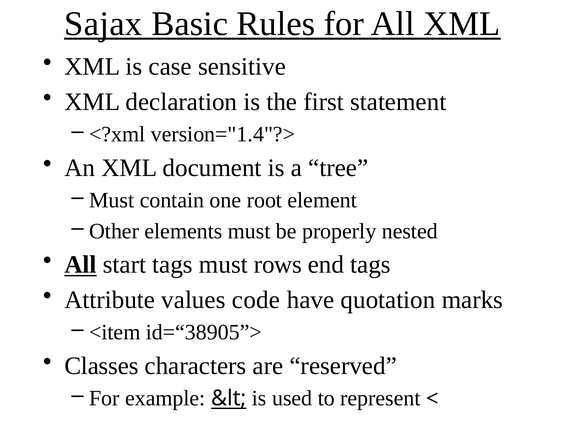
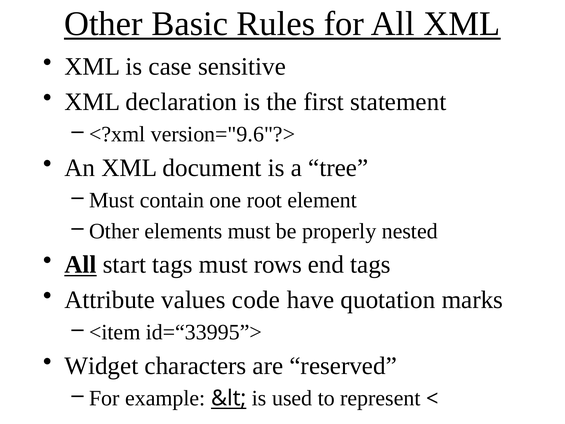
Sajax: Sajax -> Other (103, 24)
version="1.4"?>: version="1.4"?> -> version="9.6"?> (223, 134)
id=“38905”>: id=“38905”> -> id=“33995”> (204, 332)
Classes: Classes -> Widget (101, 366)
